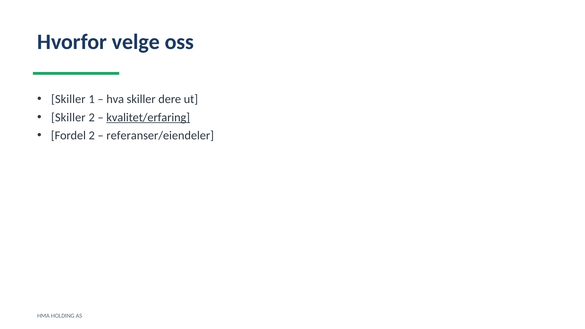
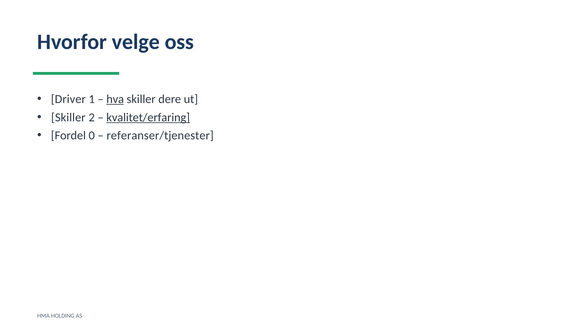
Skiller: Skiller -> Driver (68, 99)
hva underline: none -> present (115, 99)
Fordel 2: 2 -> 0 (92, 136)
referanser/eiendeler: referanser/eiendeler -> referanser/tjenester (160, 136)
